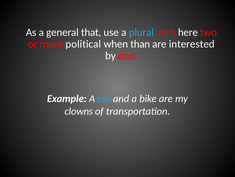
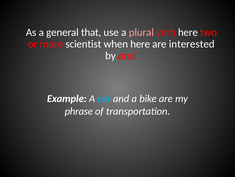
plural colour: light blue -> pink (141, 32)
political: political -> scientist (83, 44)
when than: than -> here (140, 44)
clowns: clowns -> phrase (79, 111)
